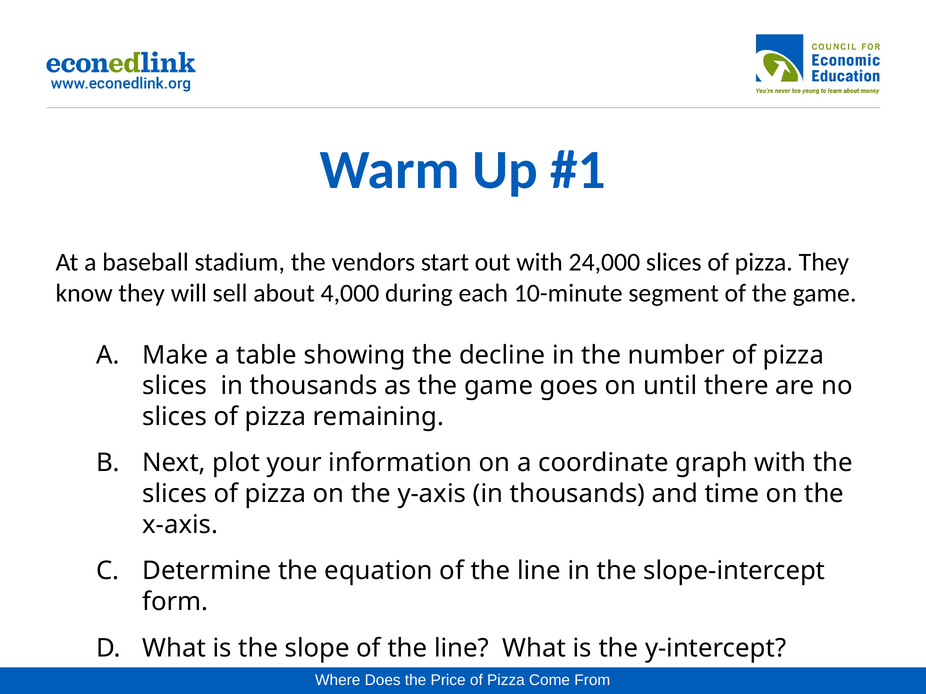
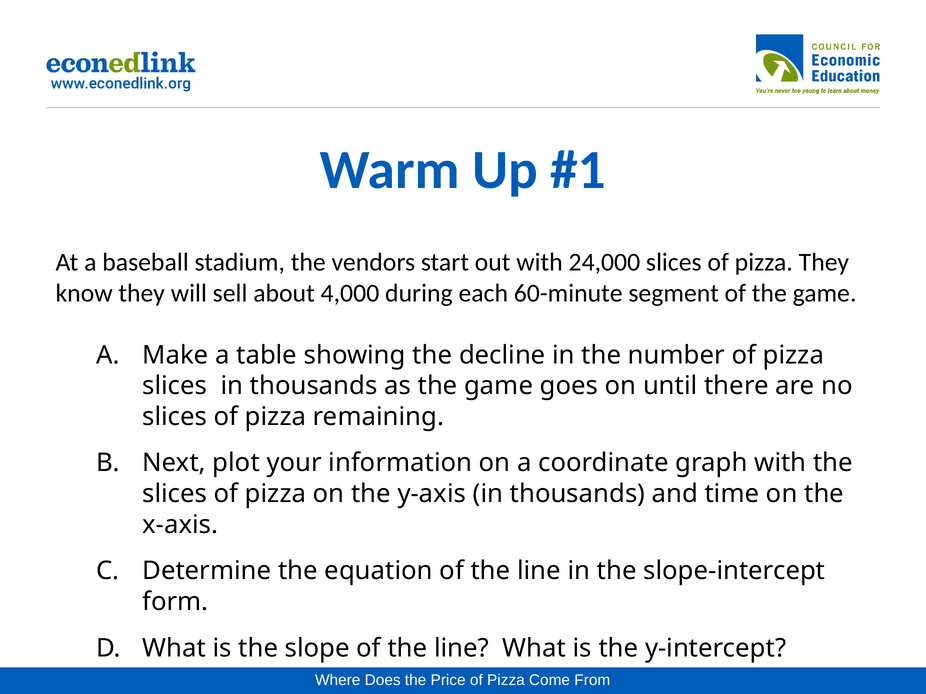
10-minute: 10-minute -> 60-minute (568, 294)
